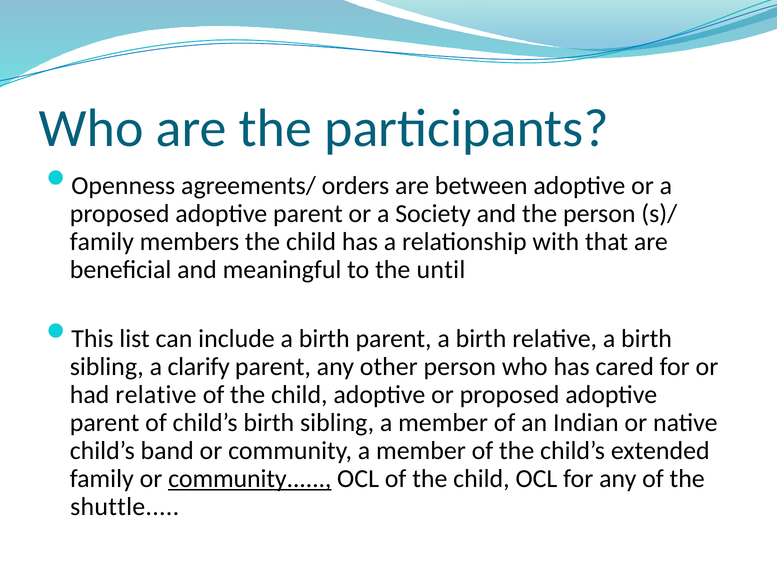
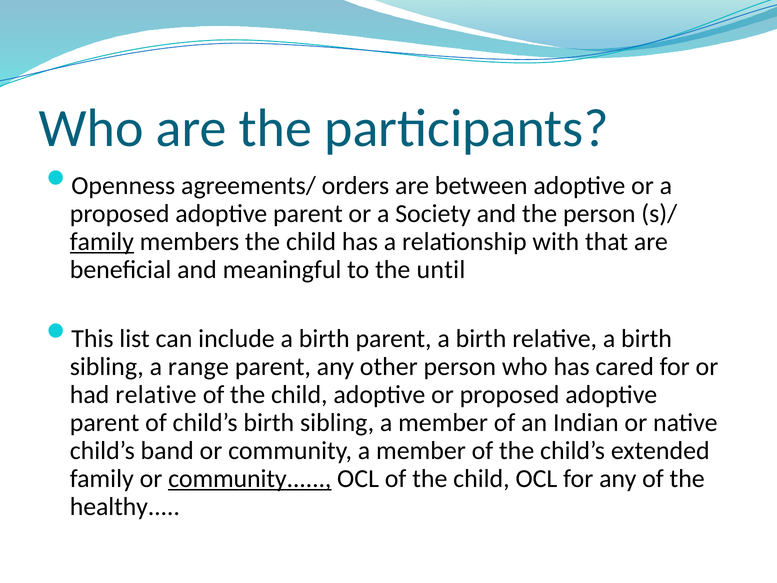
family underline: none -> present (102, 242)
clarify: clarify -> range (198, 367)
shuttle: shuttle -> healthy (125, 506)
